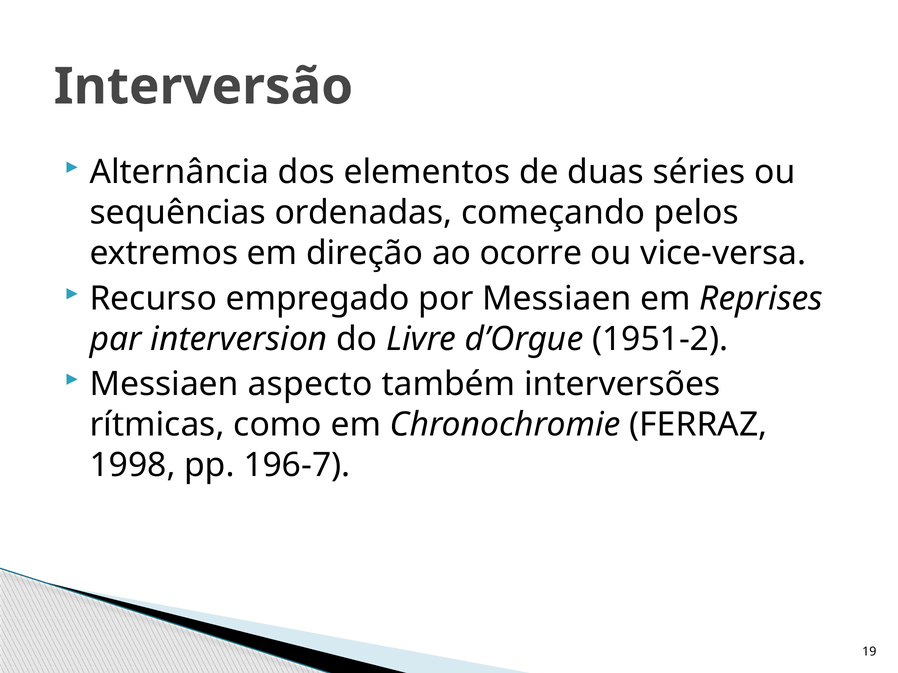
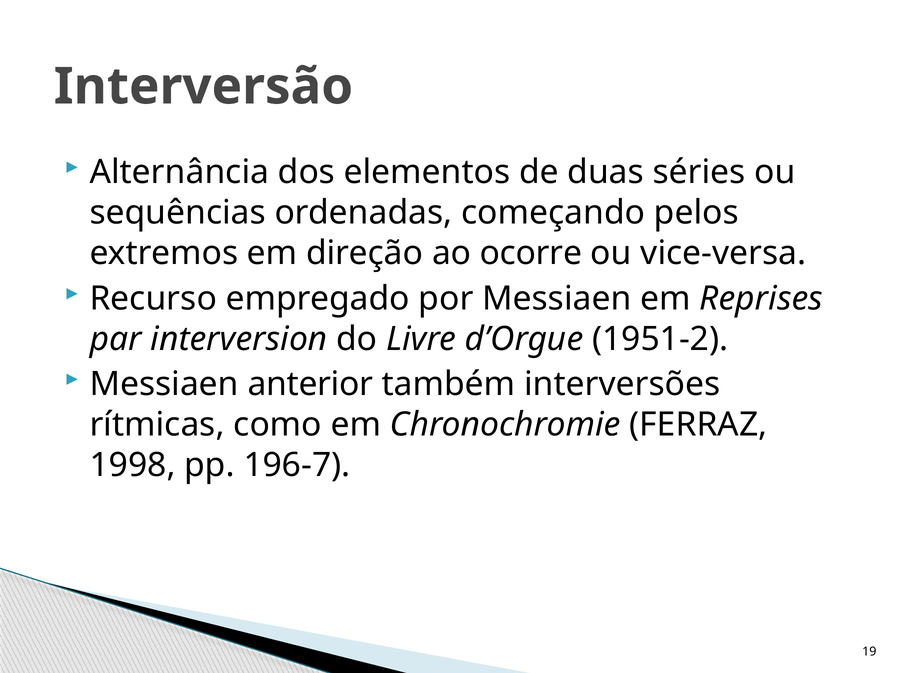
aspecto: aspecto -> anterior (310, 385)
